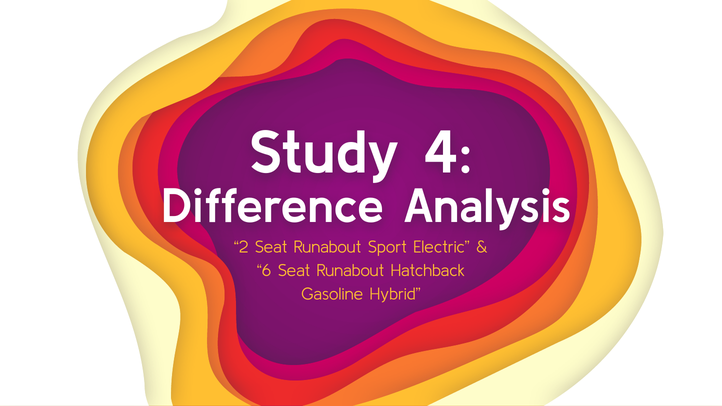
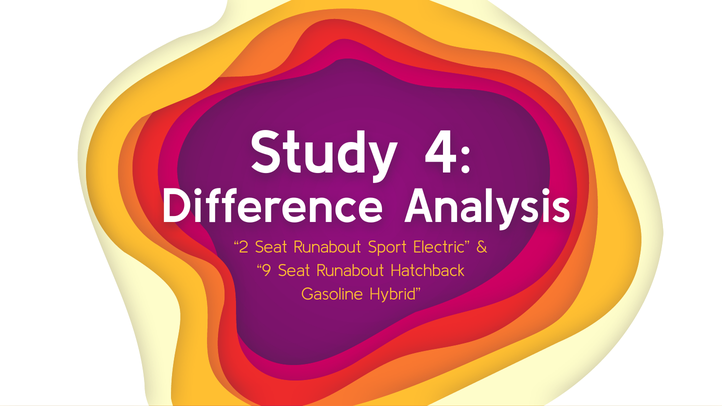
6: 6 -> 9 (264, 271)
